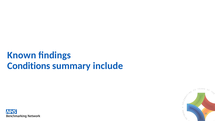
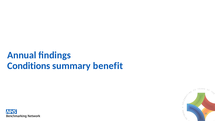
Known: Known -> Annual (22, 55)
include: include -> benefit (108, 66)
